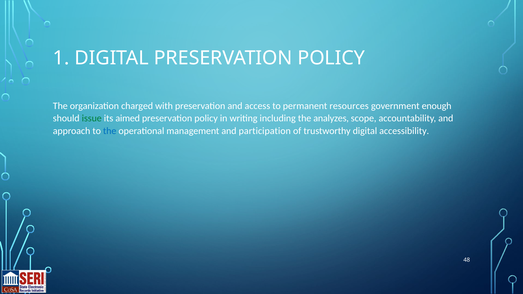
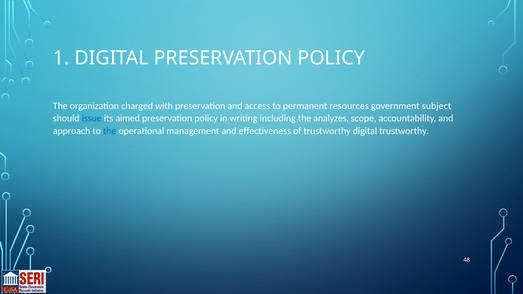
enough: enough -> subject (437, 106)
issue colour: green -> blue (92, 118)
participation: participation -> effectiveness (265, 131)
digital accessibility: accessibility -> trustworthy (404, 131)
